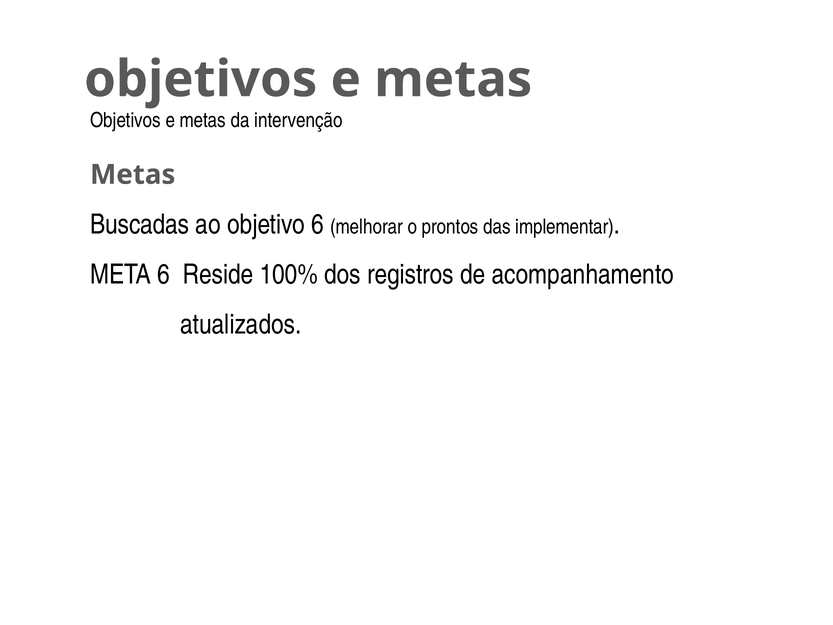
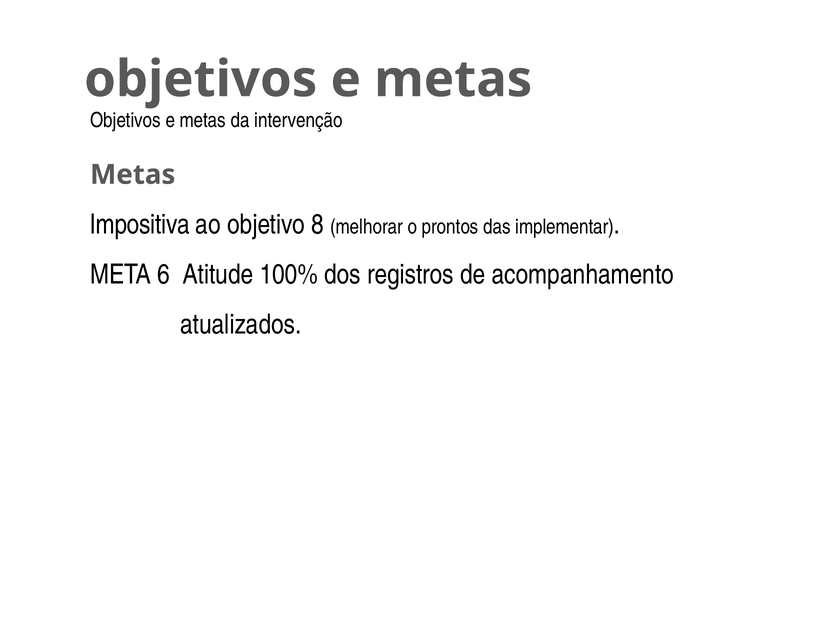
Buscadas: Buscadas -> Impositiva (140, 225)
objetivo 6: 6 -> 8 (318, 225)
Reside: Reside -> Atitude (218, 275)
